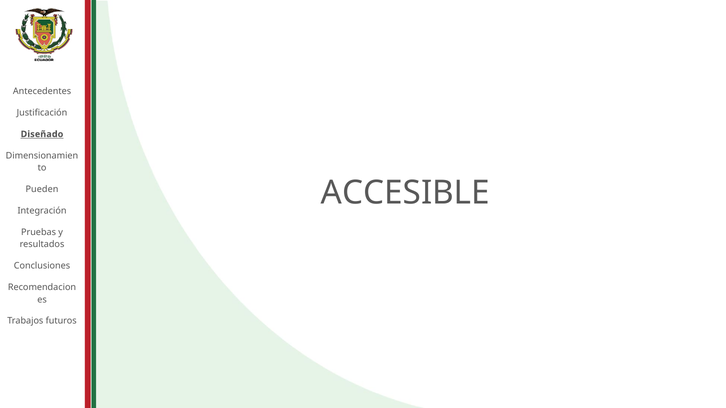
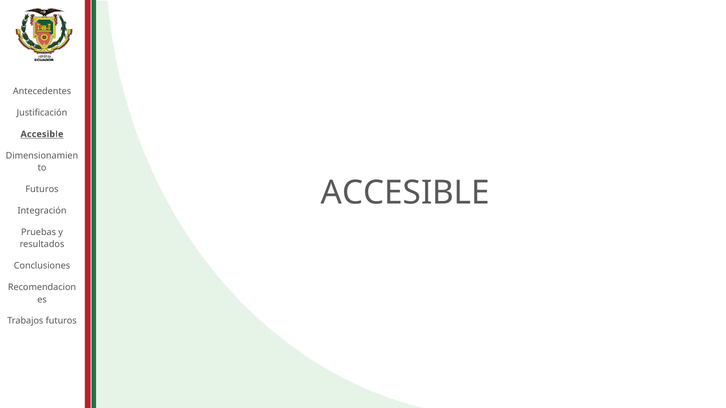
Diseñado: Diseñado -> Accesible (42, 134)
Pueden: Pueden -> Futuros (42, 189)
